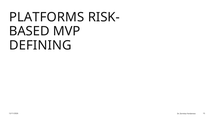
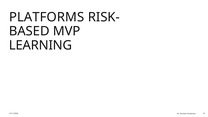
DEFINING: DEFINING -> LEARNING (40, 45)
